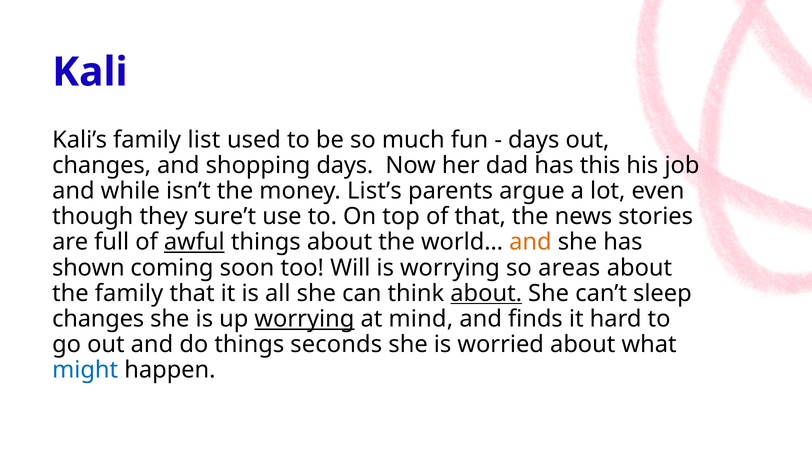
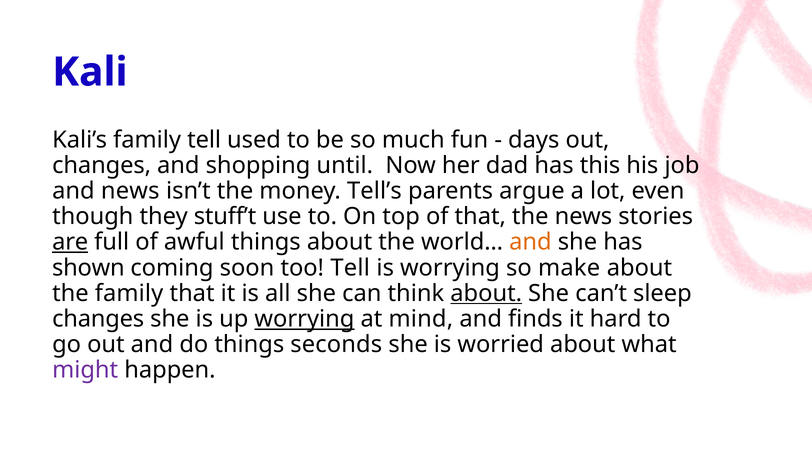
family list: list -> tell (204, 140)
shopping days: days -> until (345, 165)
and while: while -> news (130, 191)
List’s: List’s -> Tell’s (374, 191)
sure’t: sure’t -> stuff’t (225, 216)
are underline: none -> present (70, 242)
awful underline: present -> none (194, 242)
too Will: Will -> Tell (350, 268)
areas: areas -> make (569, 268)
might colour: blue -> purple (85, 370)
